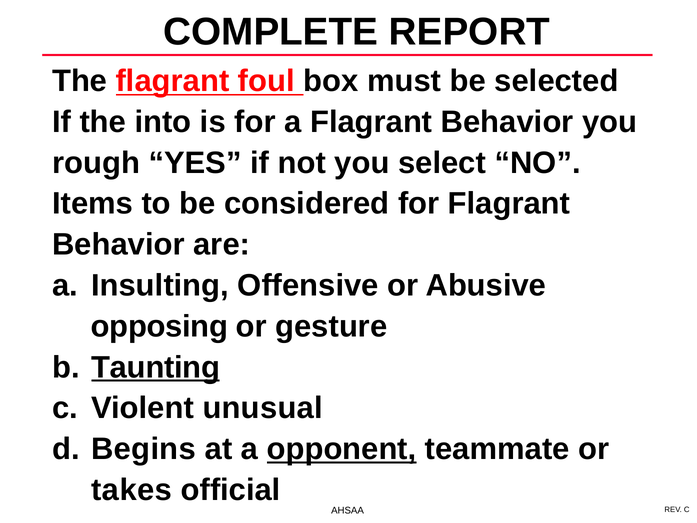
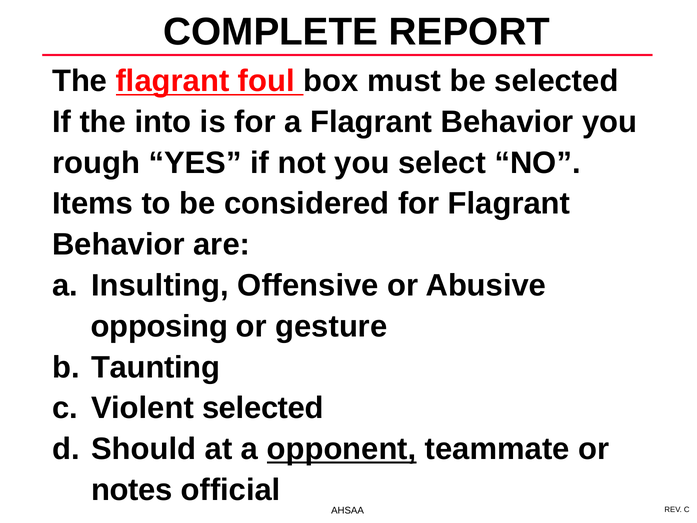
Taunting underline: present -> none (156, 367)
Violent unusual: unusual -> selected (263, 408)
Begins: Begins -> Should (144, 449)
takes: takes -> notes (132, 490)
